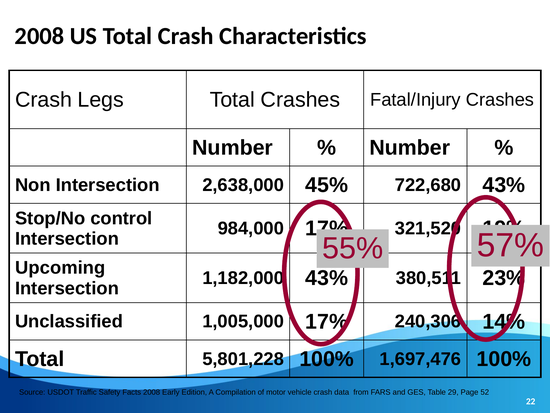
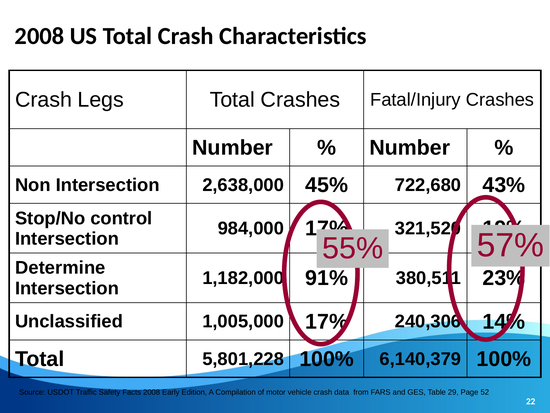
Upcoming: Upcoming -> Determine (60, 268)
1,182,000 43%: 43% -> 91% (327, 278)
1,697,476: 1,697,476 -> 6,140,379 (420, 359)
